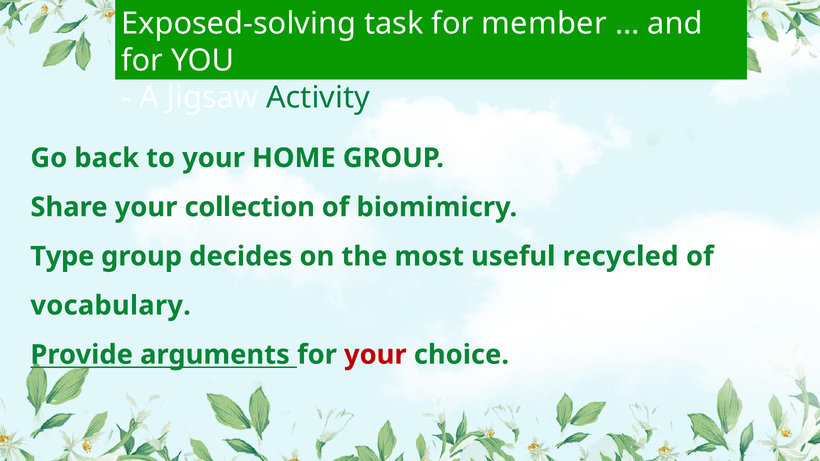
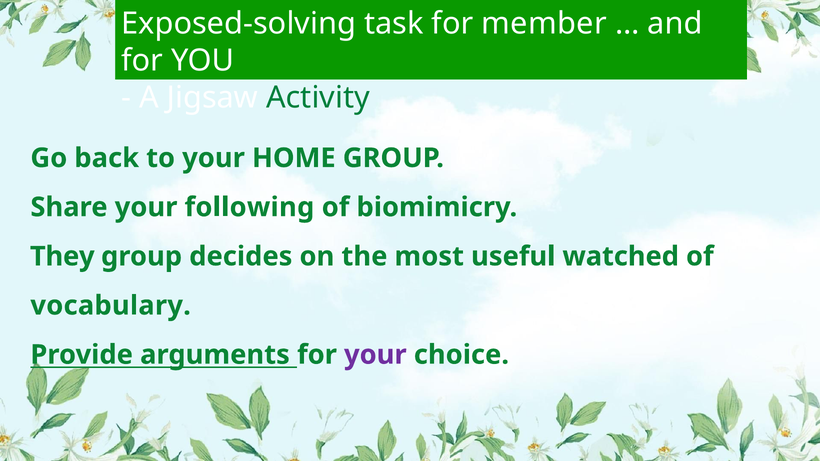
collection: collection -> following (249, 207)
Type: Type -> They (62, 257)
recycled: recycled -> watched (621, 257)
your colour: red -> purple (375, 355)
